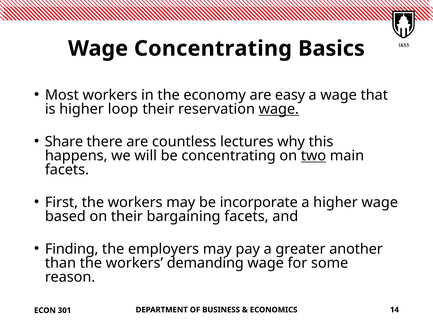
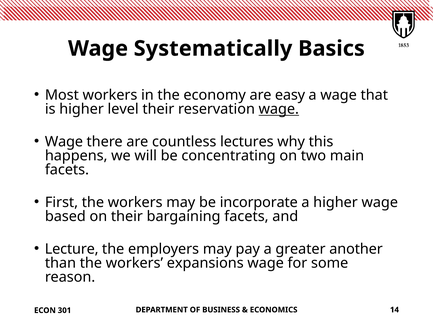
Wage Concentrating: Concentrating -> Systematically (213, 49)
loop: loop -> level (123, 109)
Share: Share -> Wage (64, 142)
two underline: present -> none (314, 156)
Finding: Finding -> Lecture (72, 249)
demanding: demanding -> expansions (205, 263)
